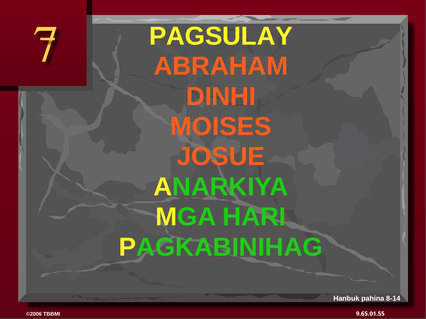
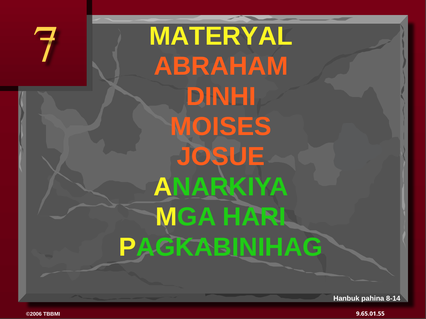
PAGSULAY: PAGSULAY -> MATERYAL (221, 36)
